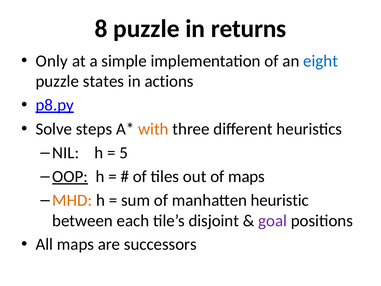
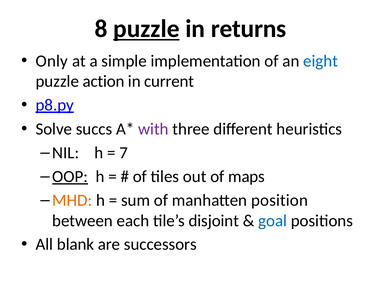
puzzle underline: none -> present (146, 29)
states: states -> action (104, 81)
actions: actions -> current (169, 81)
steps: steps -> succs (94, 129)
with colour: orange -> purple (153, 129)
5: 5 -> 7 (124, 153)
heuristic: heuristic -> position (280, 200)
goal colour: purple -> blue (273, 220)
All maps: maps -> blank (76, 244)
